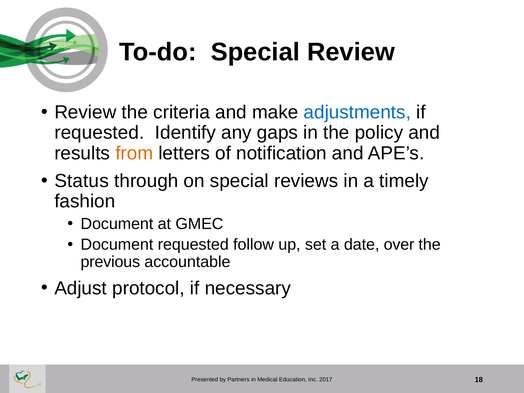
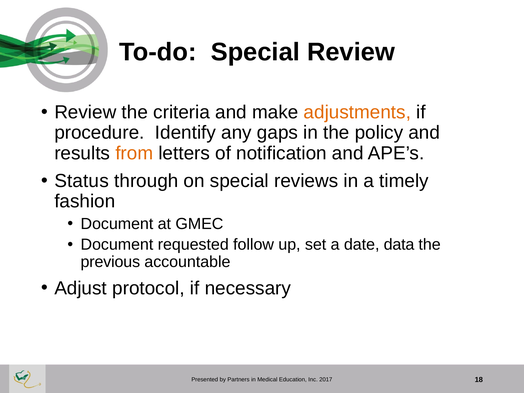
adjustments colour: blue -> orange (357, 112)
requested: requested -> procedure (99, 133)
over: over -> data (399, 245)
